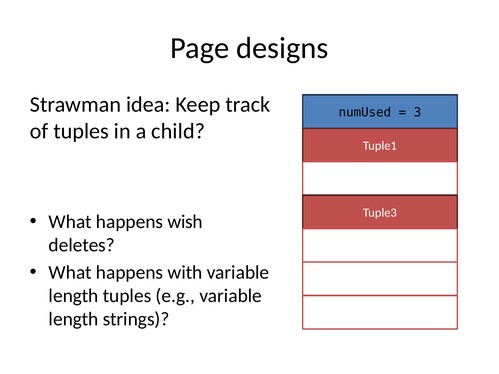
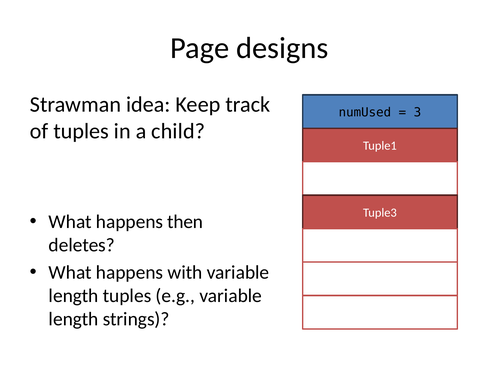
wish: wish -> then (185, 222)
